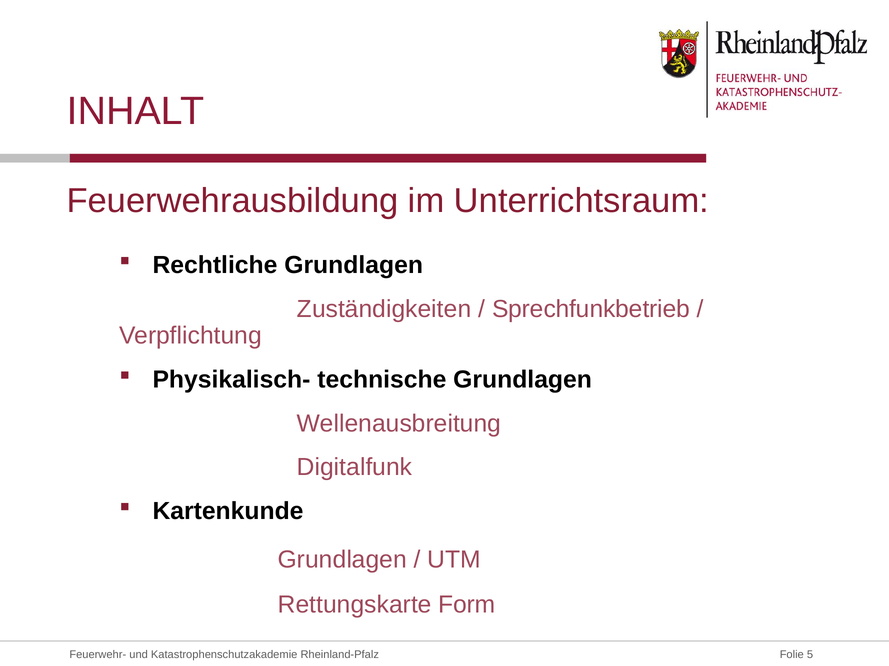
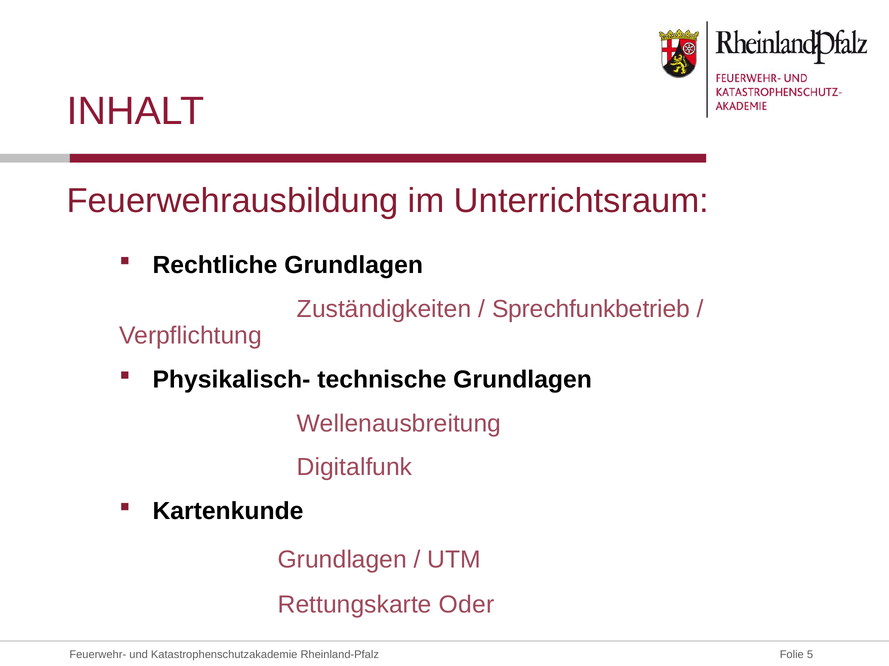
Form: Form -> Oder (467, 605)
